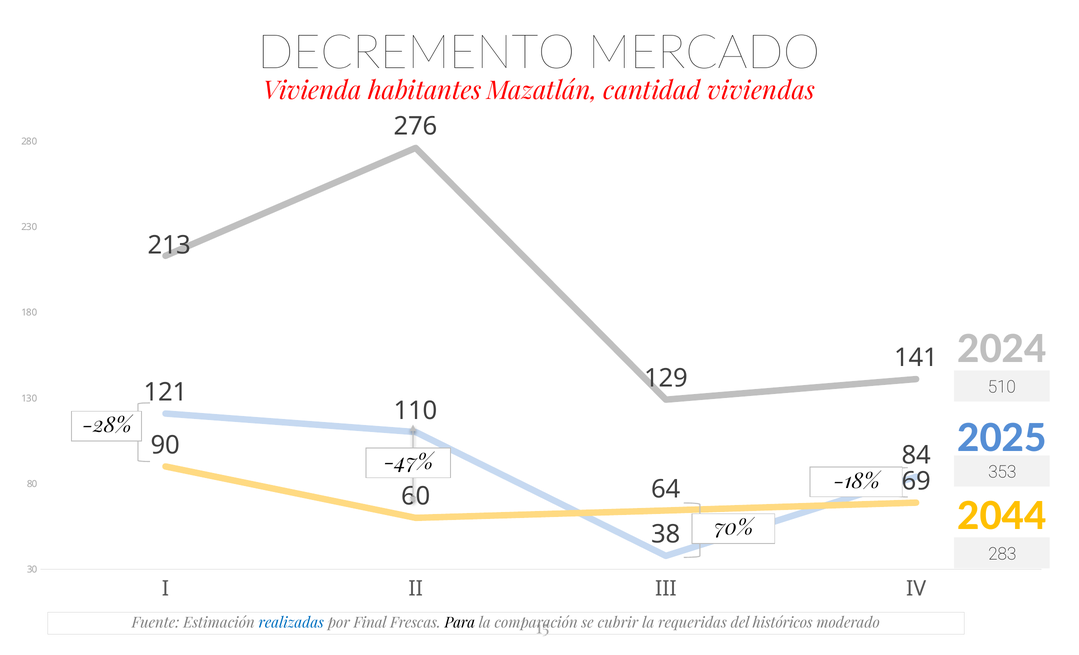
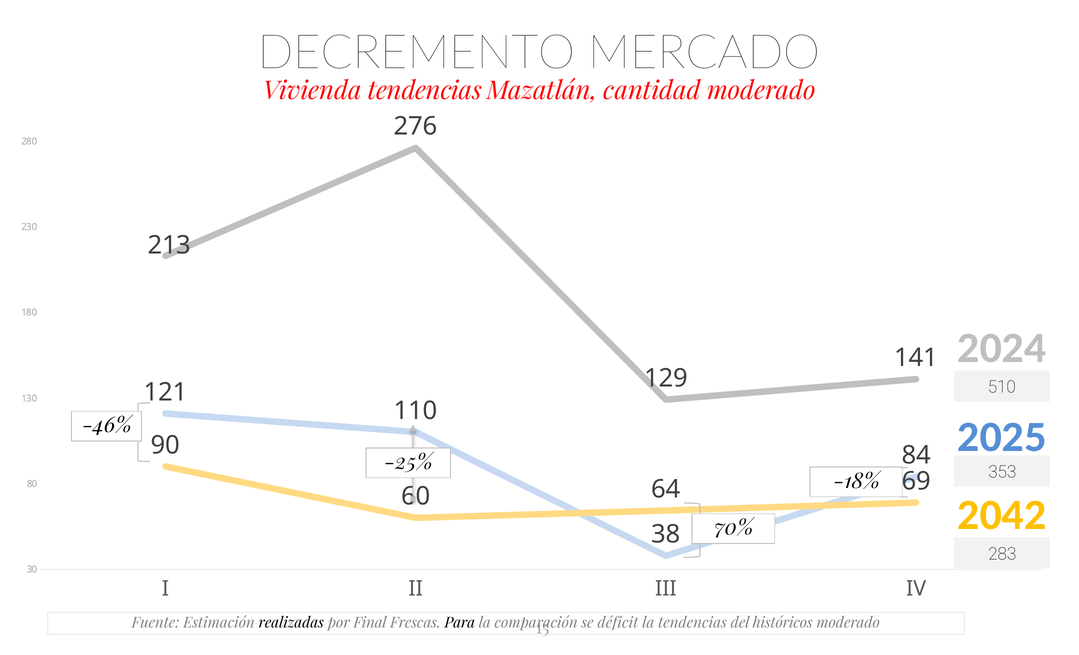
Vivienda habitantes: habitantes -> tendencias (425, 91)
cantidad viviendas: viviendas -> moderado (761, 91)
-28%: -28% -> -46% (107, 425)
-47%: -47% -> -25% (409, 462)
2044: 2044 -> 2042 (1002, 516)
realizadas colour: blue -> black (291, 623)
cubrir: cubrir -> déficit (618, 623)
la requeridas: requeridas -> tendencias (693, 623)
